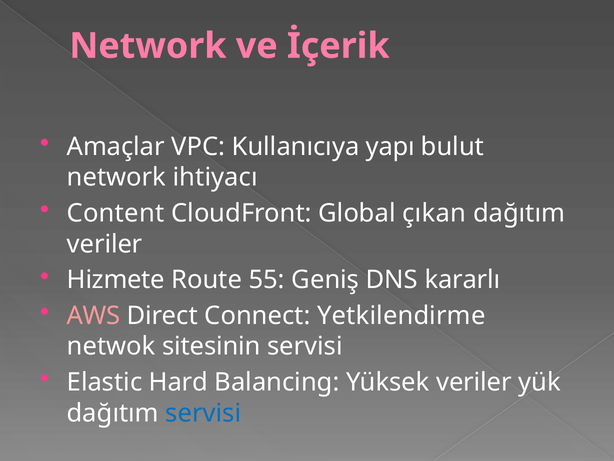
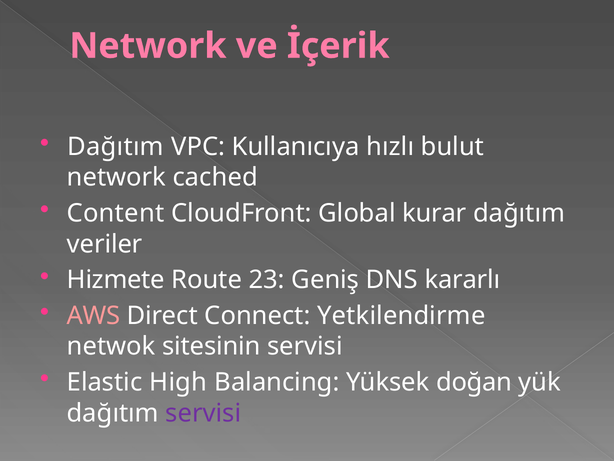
Amaçlar: Amaçlar -> Dağıtım (116, 147)
yapı: yapı -> hızlı (390, 147)
ihtiyacı: ihtiyacı -> cached (215, 177)
çıkan: çıkan -> kurar (434, 213)
55: 55 -> 23 (267, 280)
Hard: Hard -> High (178, 382)
Yüksek veriler: veriler -> doğan (474, 382)
servisi colour: blue -> purple (203, 413)
